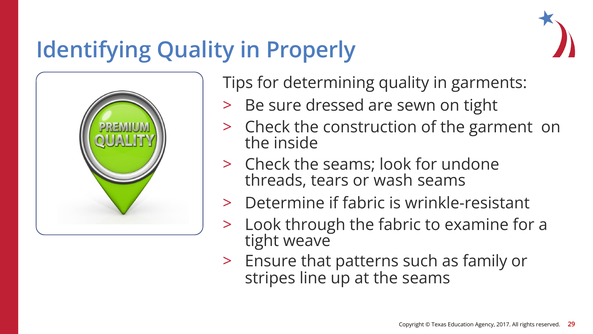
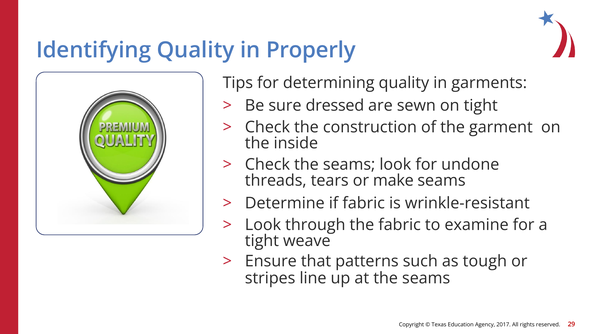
wash: wash -> make (393, 180)
family: family -> tough (485, 261)
